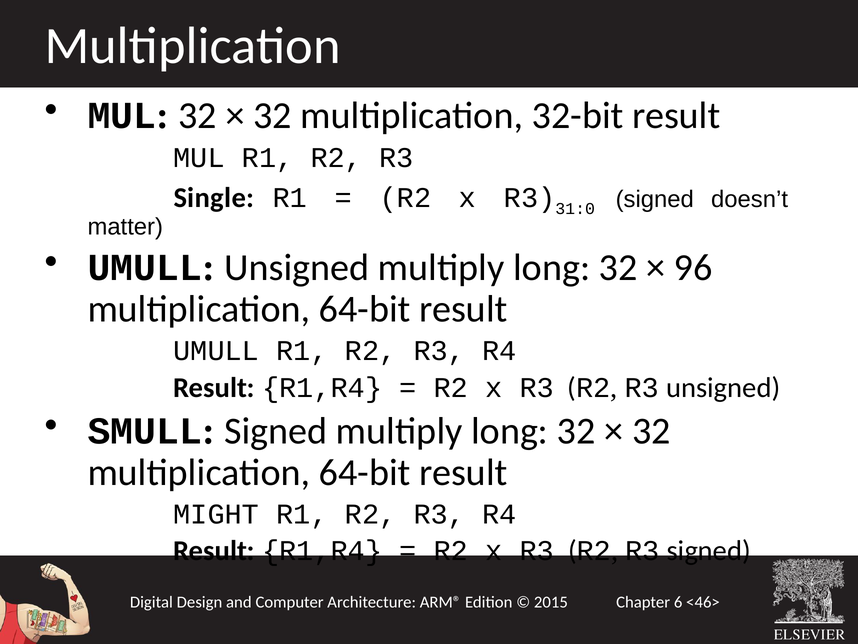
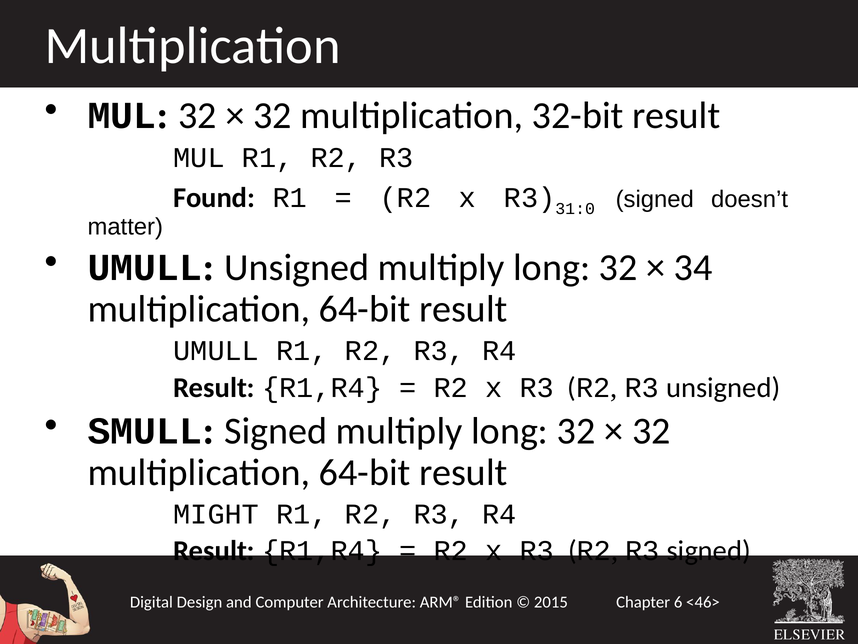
Single: Single -> Found (214, 197)
96: 96 -> 34 (693, 268)
